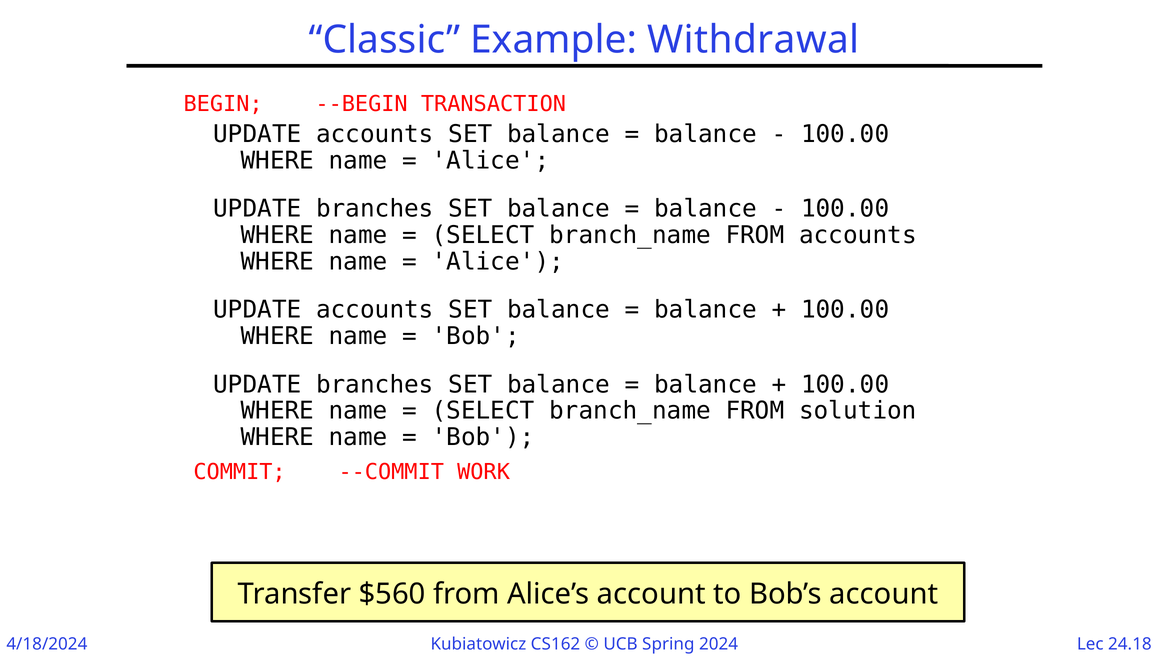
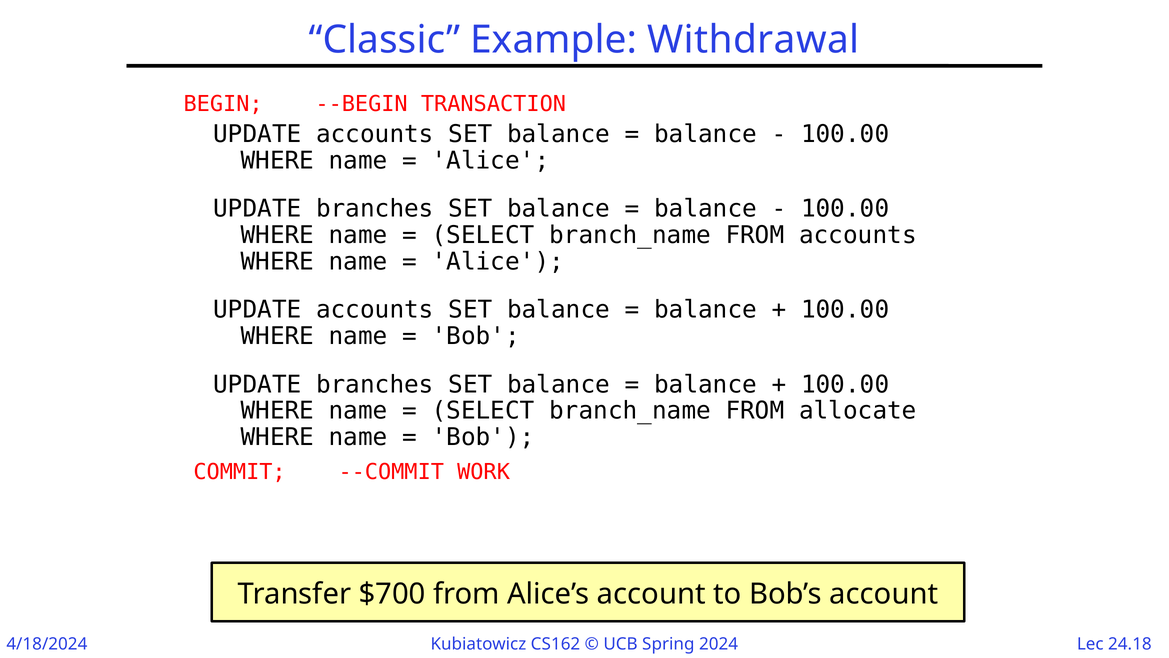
solution: solution -> allocate (858, 411)
$560: $560 -> $700 (392, 594)
